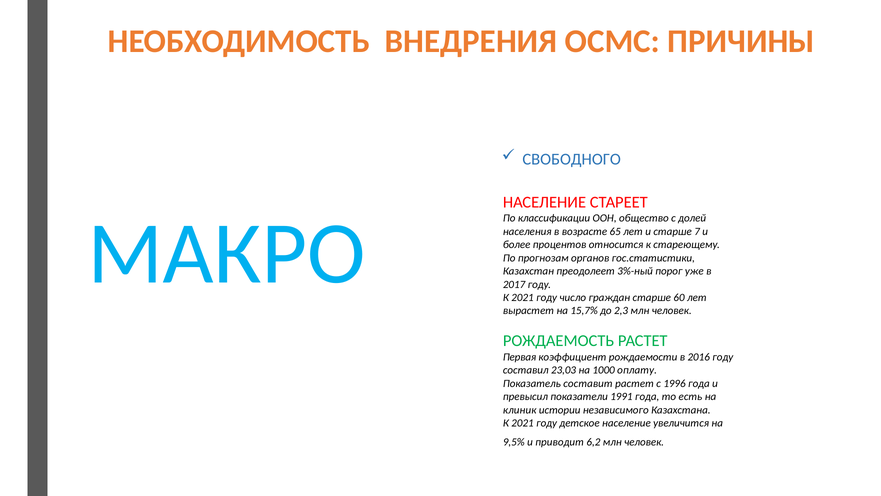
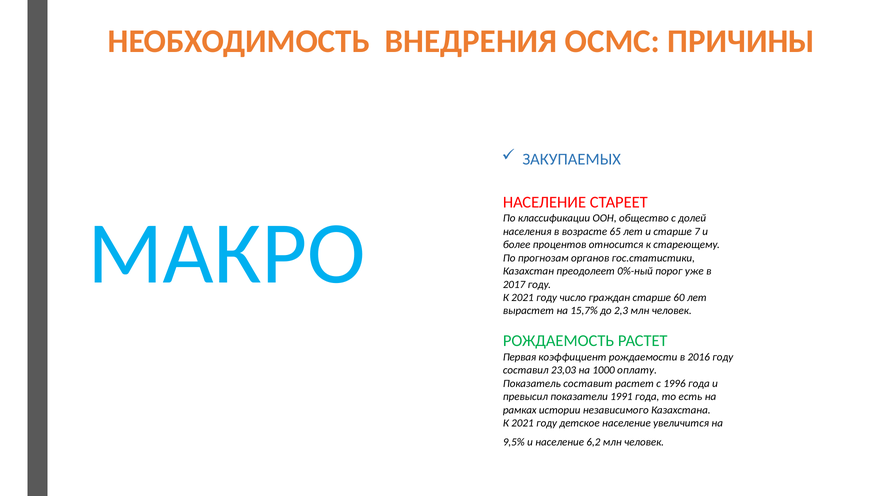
СВОБОДНОГО: СВОБОДНОГО -> ЗАКУПАЕМЫХ (572, 159)
3%-ный: 3%-ный -> 0%-ный (635, 271)
клиник: клиник -> рамках (520, 410)
и приводит: приводит -> население (560, 442)
